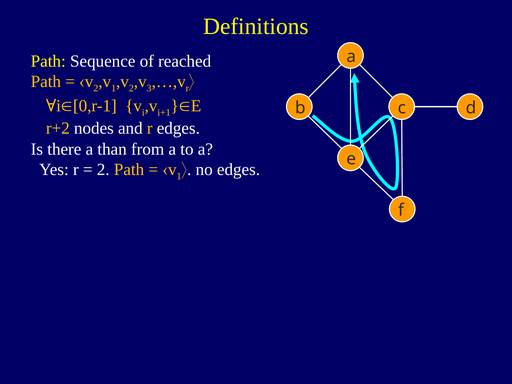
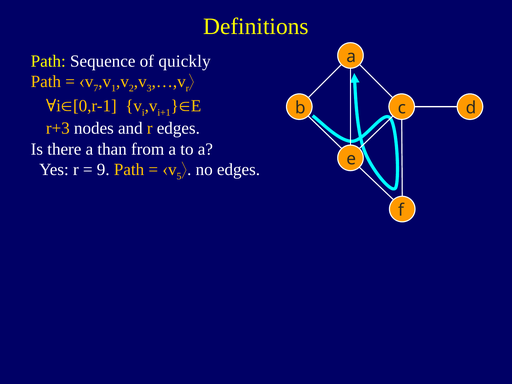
reached: reached -> quickly (185, 61)
2: 2 -> 7 (96, 88)
r+2: r+2 -> r+3 (58, 128)
2: 2 -> 9 (103, 170)
1: 1 -> 5 (179, 176)
